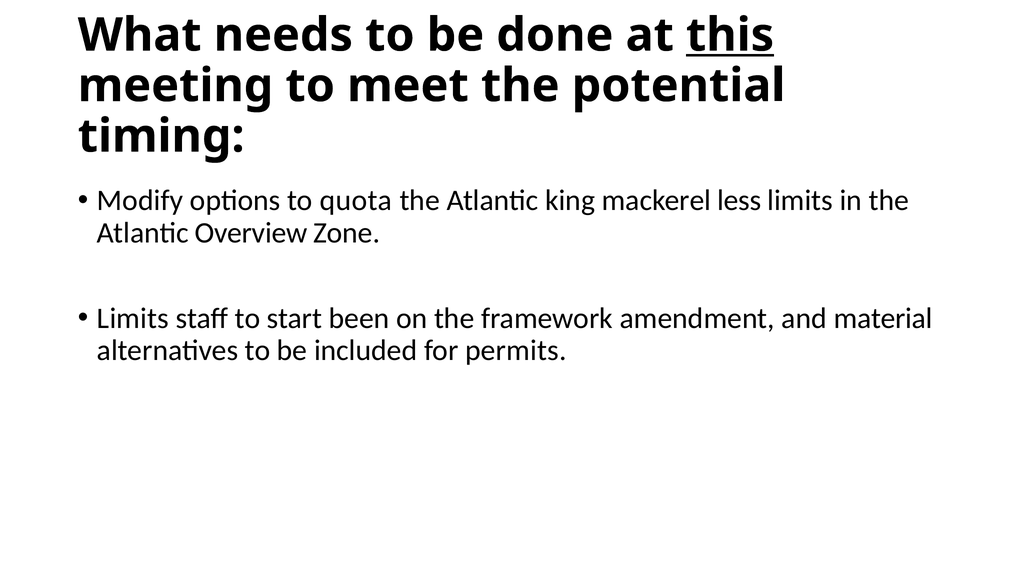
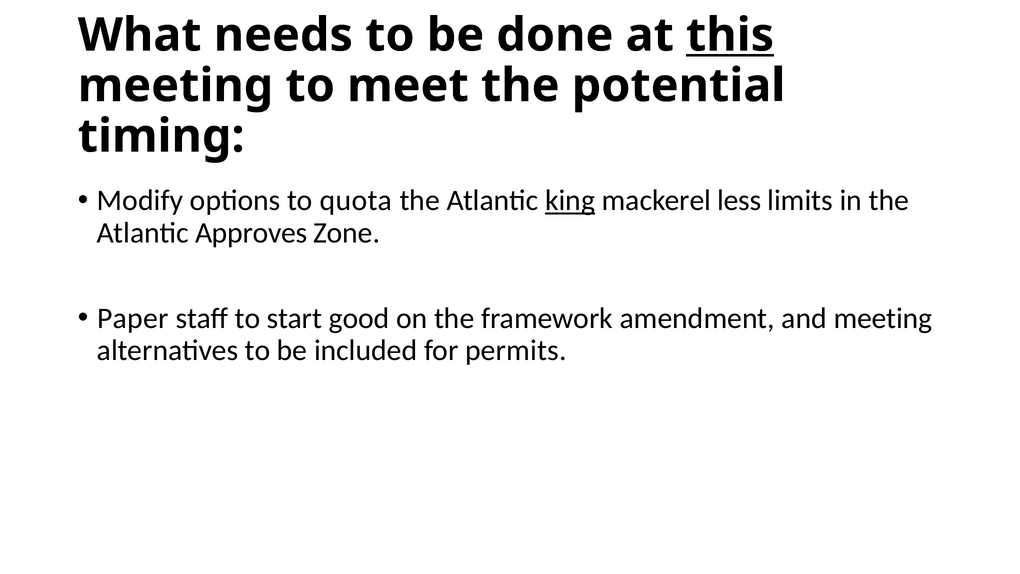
king underline: none -> present (570, 201)
Overview: Overview -> Approves (251, 233)
Limits: Limits -> Paper (133, 318)
been: been -> good (359, 318)
and material: material -> meeting (883, 318)
